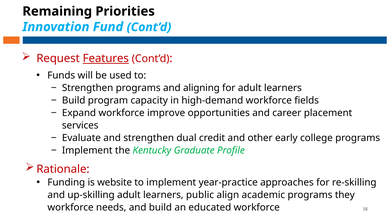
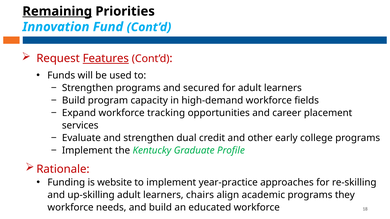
Remaining underline: none -> present (57, 11)
aligning: aligning -> secured (201, 88)
improve: improve -> tracking (166, 113)
public: public -> chairs (200, 195)
